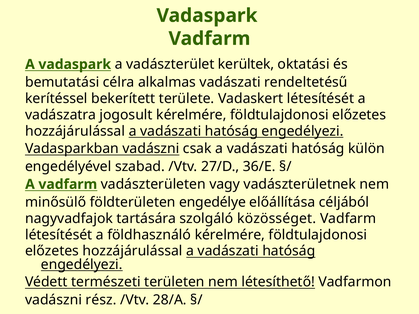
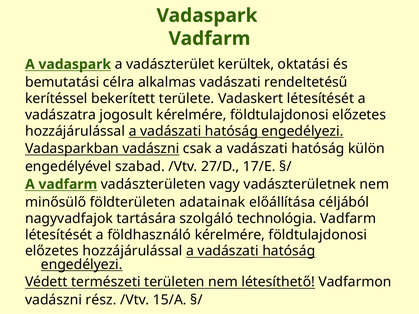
36/E: 36/E -> 17/E (259, 167)
engedélye: engedélye -> adatainak (212, 202)
közösséget: közösséget -> technológia (277, 219)
28/A: 28/A -> 15/A (170, 300)
